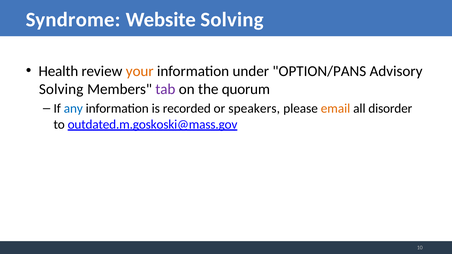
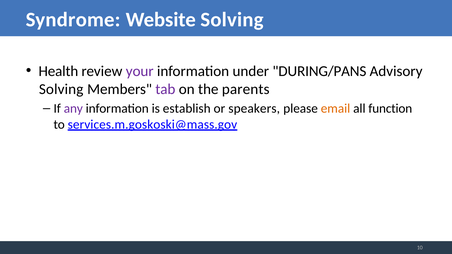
your colour: orange -> purple (140, 71)
OPTION/PANS: OPTION/PANS -> DURING/PANS (319, 71)
quorum: quorum -> parents (246, 89)
any colour: blue -> purple (73, 109)
recorded: recorded -> establish (187, 109)
disorder: disorder -> function (390, 109)
outdated.m.goskoski@mass.gov: outdated.m.goskoski@mass.gov -> services.m.goskoski@mass.gov (152, 124)
